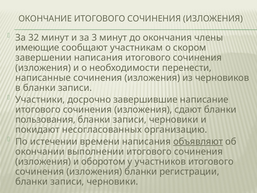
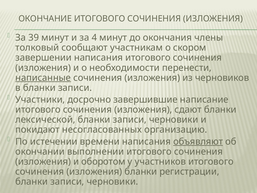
32: 32 -> 39 (34, 38)
3: 3 -> 4 (94, 38)
имеющие: имеющие -> толковый (37, 48)
написанные underline: none -> present (43, 78)
пользования: пользования -> лексической (45, 120)
